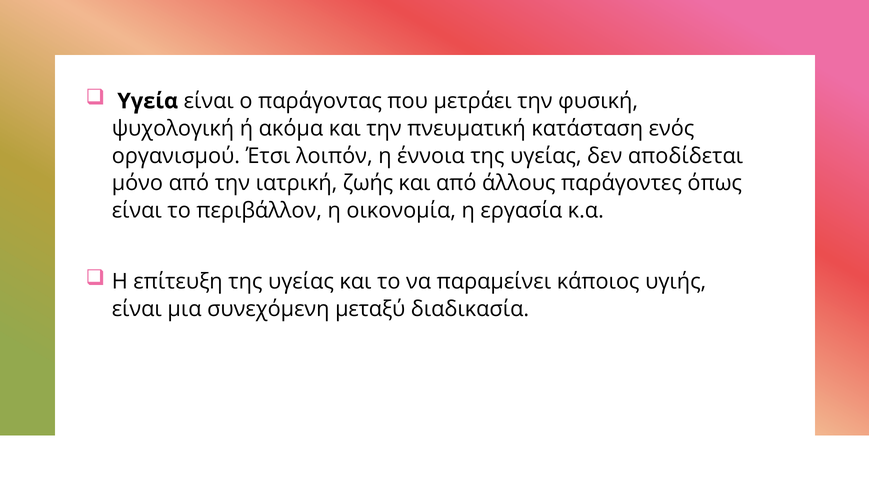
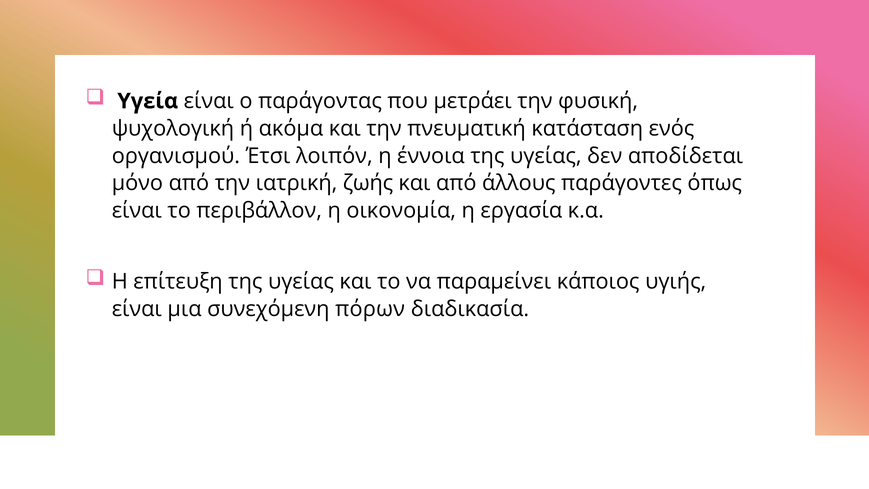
μεταξύ: μεταξύ -> πόρων (370, 309)
